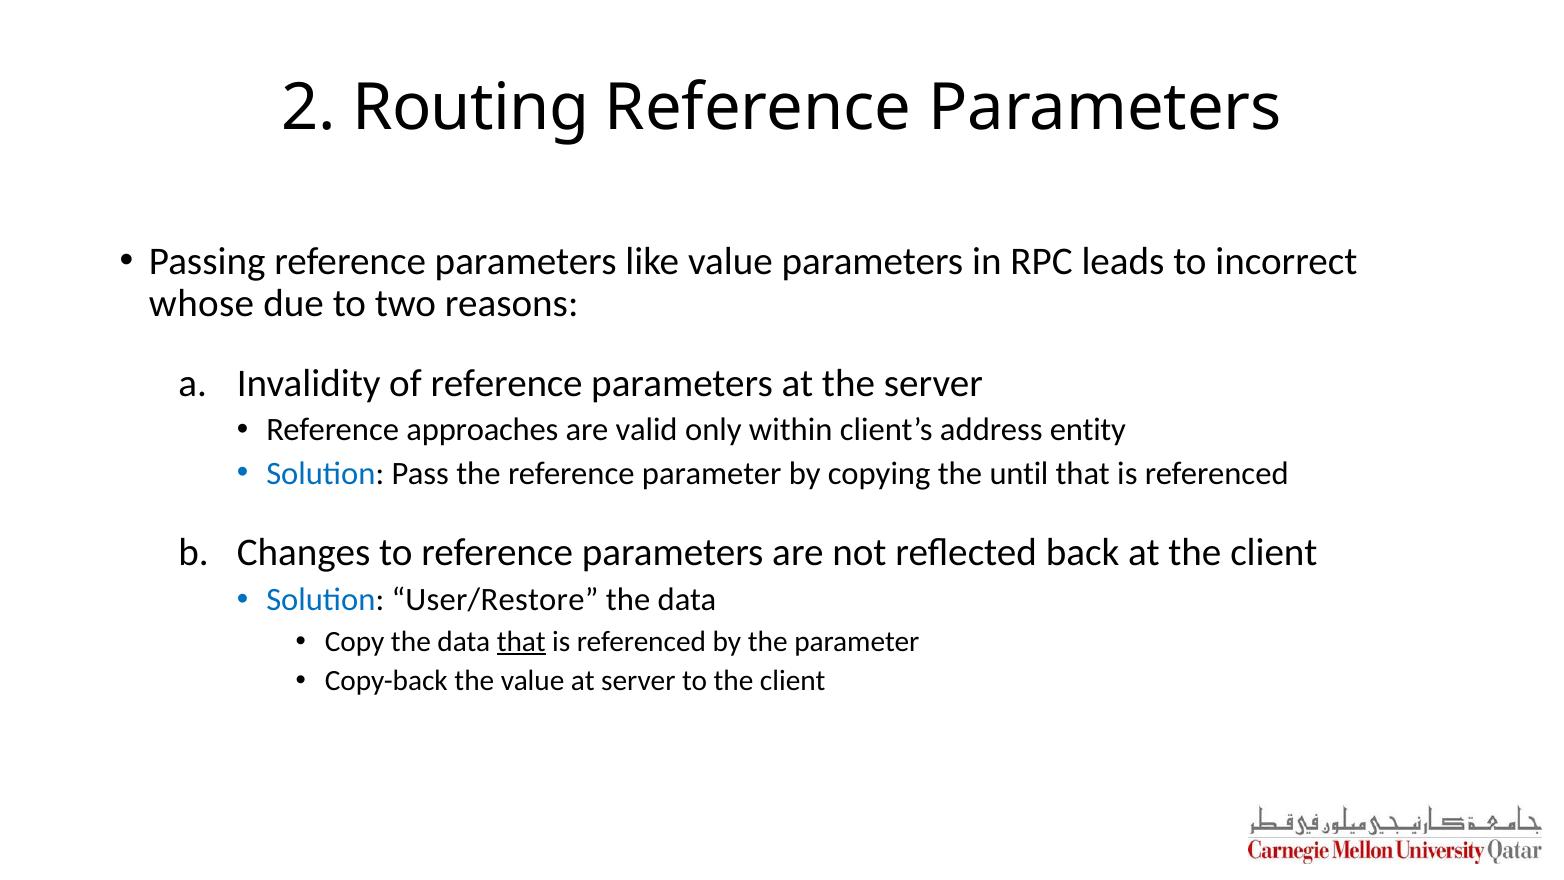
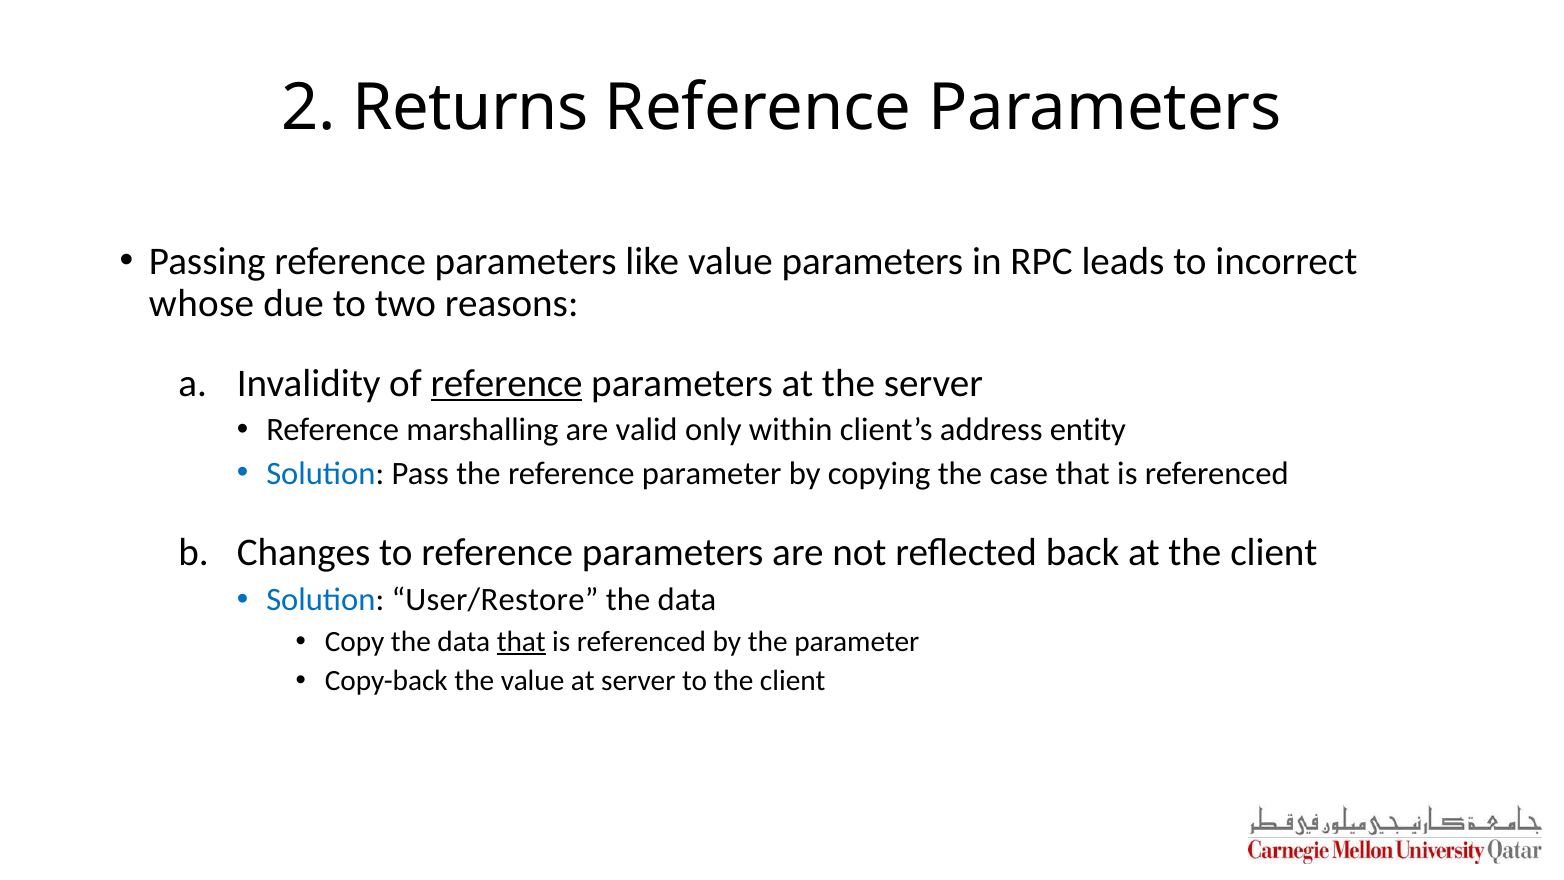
Routing: Routing -> Returns (471, 108)
reference underline: none -> present (507, 383)
approaches: approaches -> marshalling (482, 430)
until: until -> case (1019, 473)
